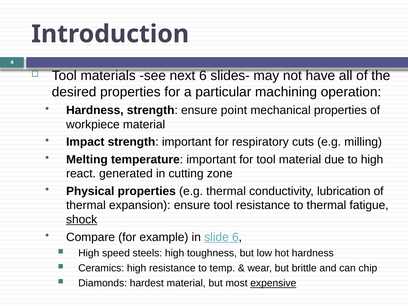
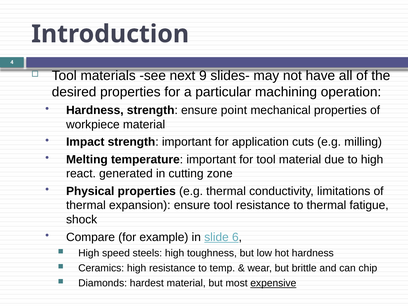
next 6: 6 -> 9 (203, 76)
respiratory: respiratory -> application (260, 142)
lubrication: lubrication -> limitations (344, 191)
shock underline: present -> none (82, 220)
